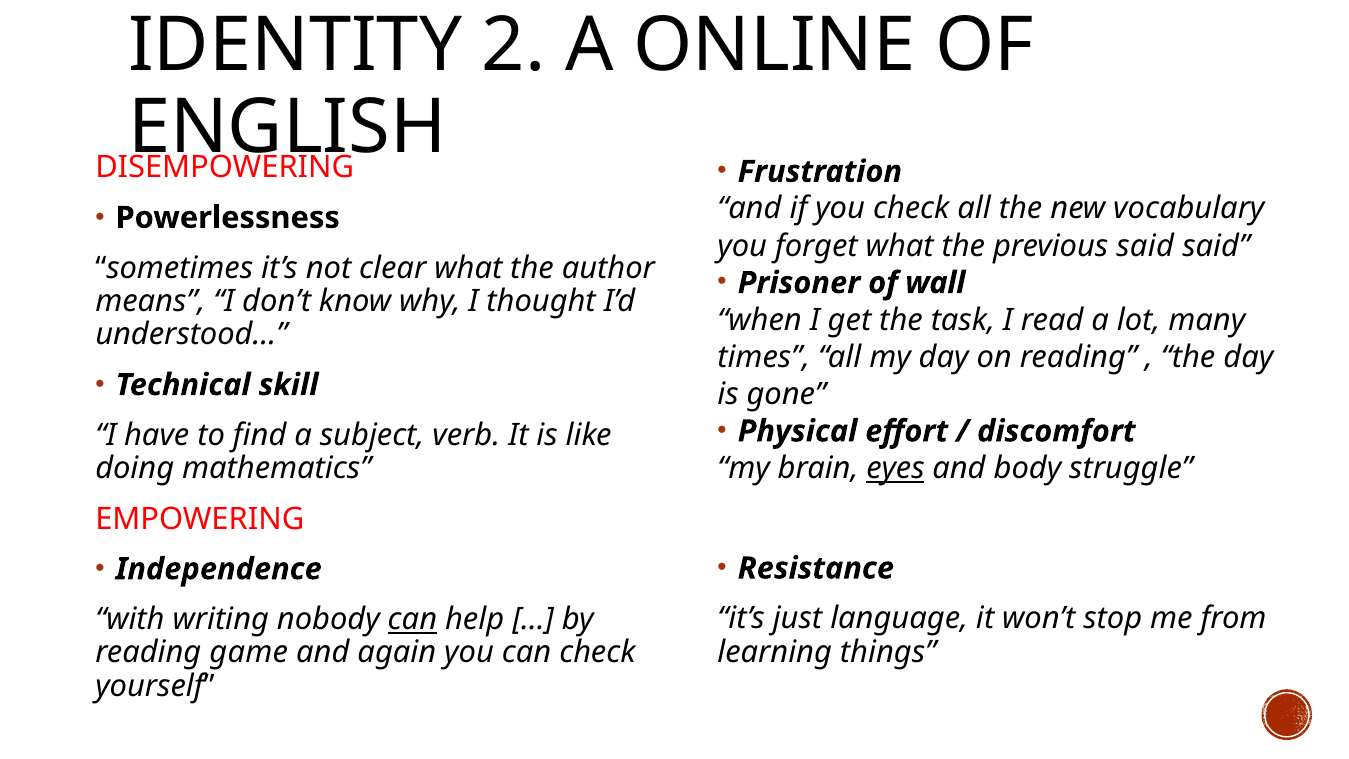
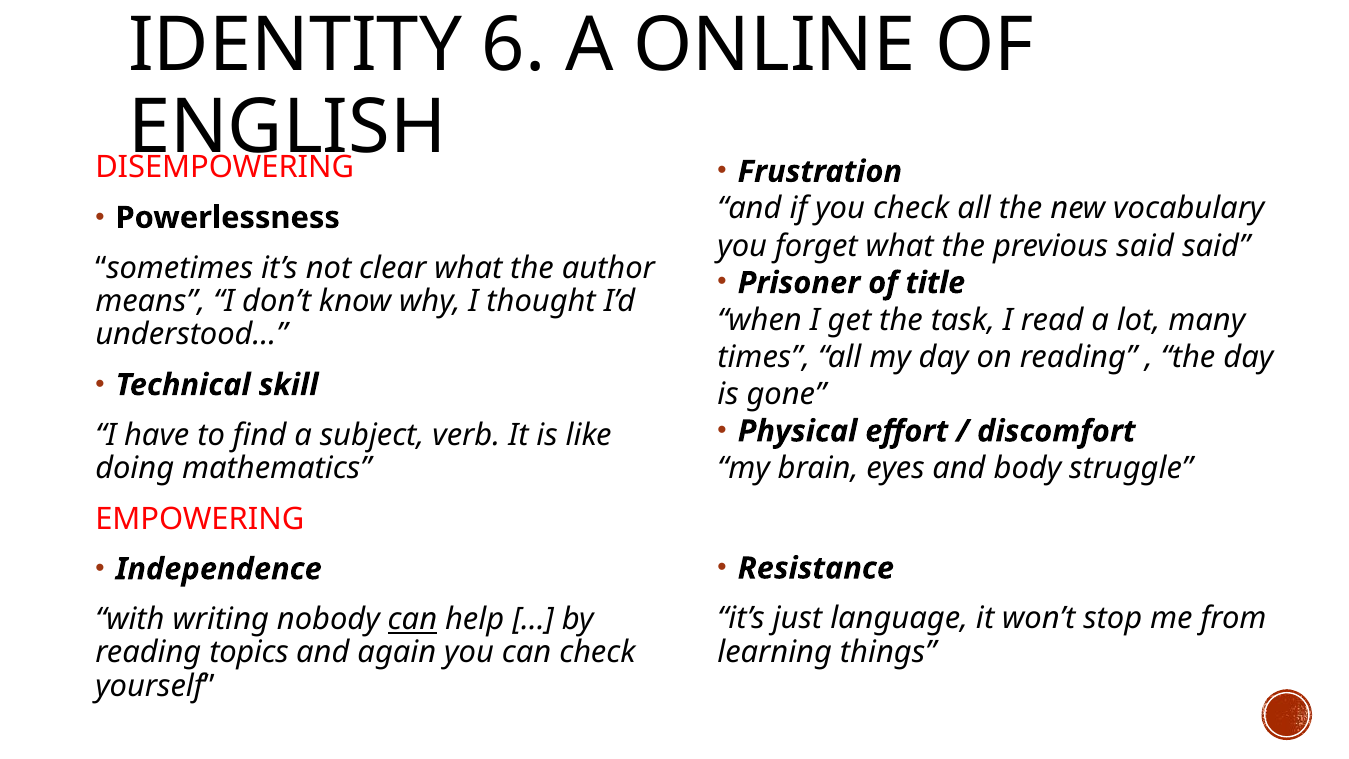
2: 2 -> 6 (514, 46)
wall: wall -> title (935, 283)
eyes underline: present -> none (896, 468)
game: game -> topics (249, 653)
